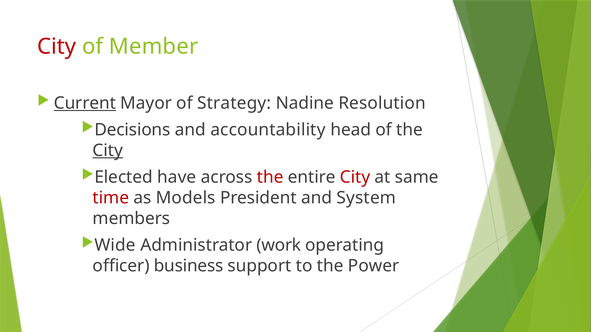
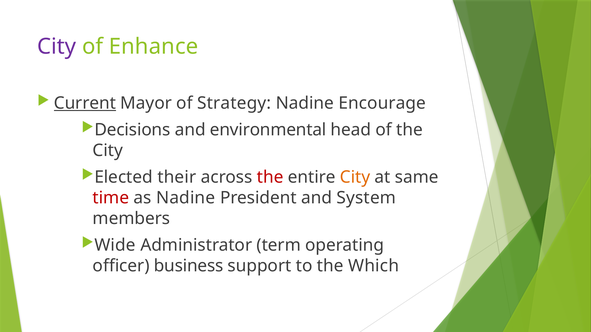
City colour: red -> purple (57, 47)
Member: Member -> Enhance (154, 47)
Resolution: Resolution -> Encourage (382, 103)
accountability: accountability -> environmental (268, 130)
City underline: present -> none (108, 151)
have: have -> their (177, 177)
City colour: red -> orange (355, 177)
as Models: Models -> Nadine (186, 198)
work: work -> term (279, 246)
Power: Power -> Which (374, 266)
